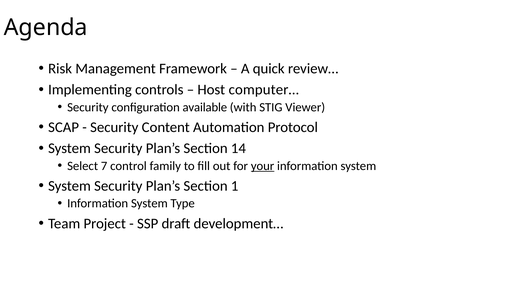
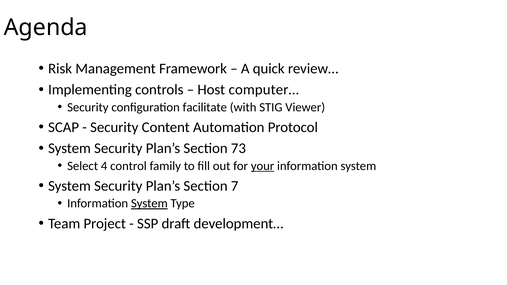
available: available -> facilitate (205, 107)
14: 14 -> 73 (238, 149)
7: 7 -> 4 (104, 166)
1: 1 -> 7 (235, 186)
System underline: none -> present (149, 204)
